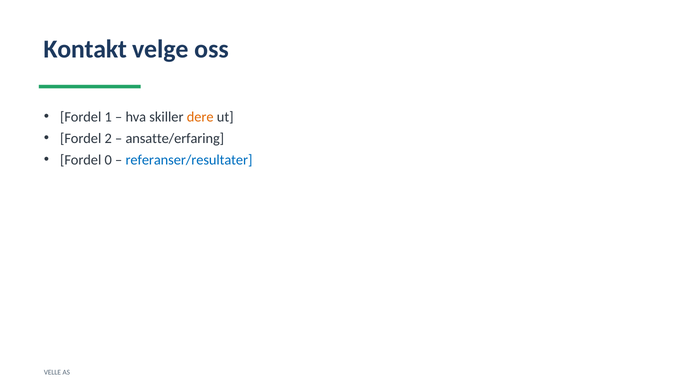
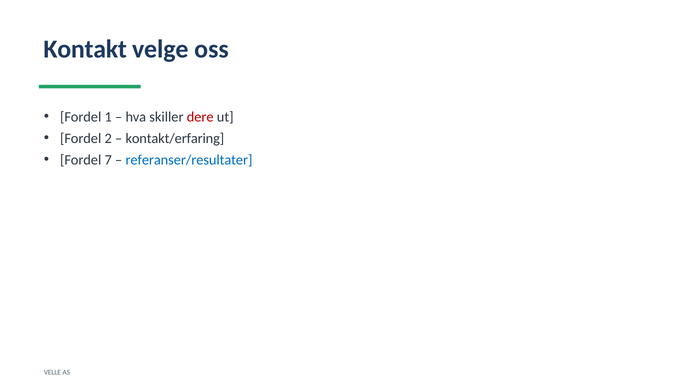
dere colour: orange -> red (200, 117)
ansatte/erfaring: ansatte/erfaring -> kontakt/erfaring (175, 138)
0: 0 -> 7 (108, 160)
